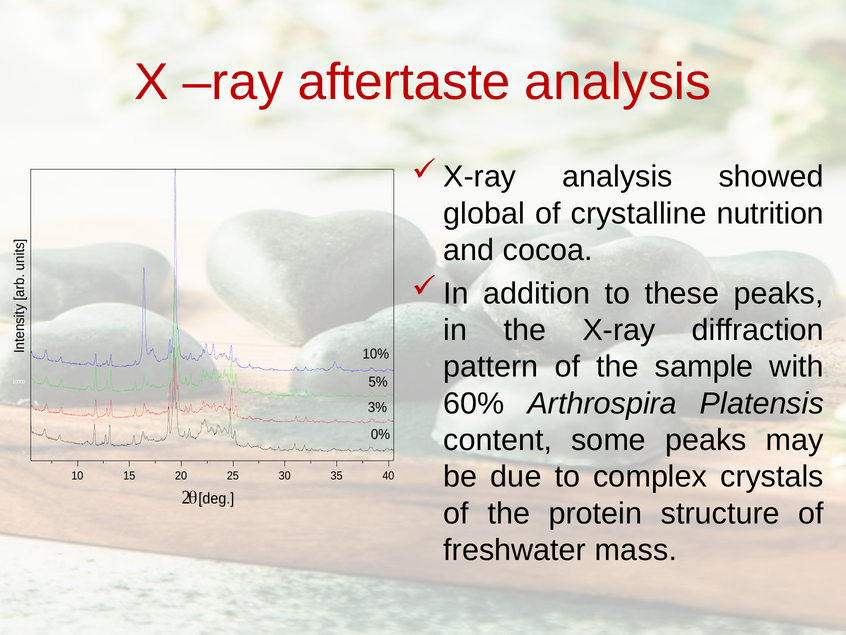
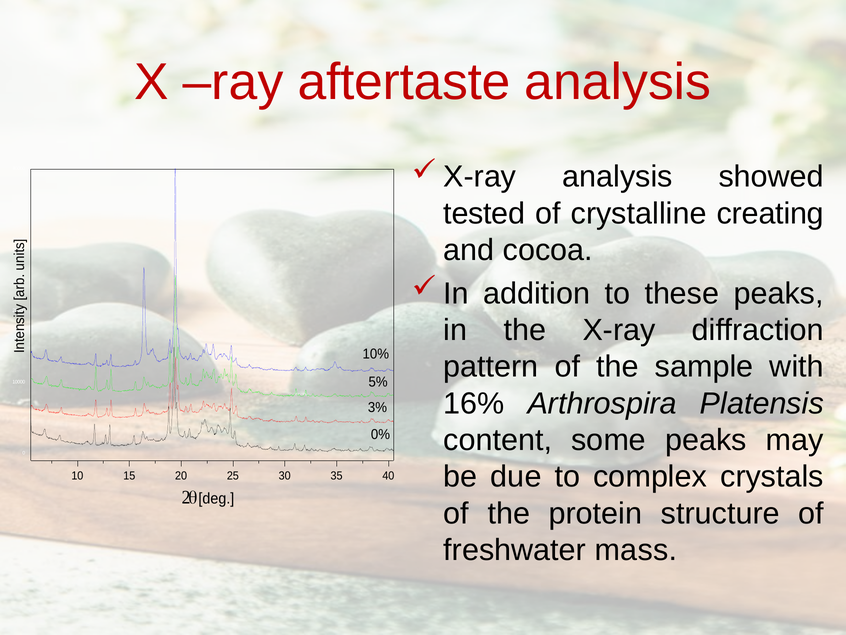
global: global -> tested (484, 213)
nutrition: nutrition -> creating (770, 213)
60%: 60% -> 16% (474, 403)
